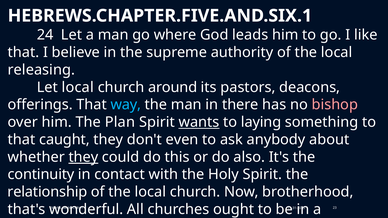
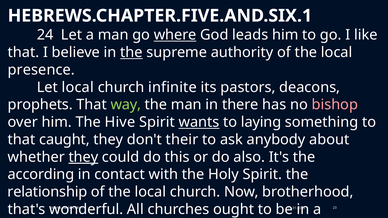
where underline: none -> present (175, 35)
the underline: none -> present (131, 52)
releasing: releasing -> presence (41, 70)
around: around -> infinite (173, 87)
offerings: offerings -> prophets (40, 105)
way colour: light blue -> light green (126, 105)
Plan: Plan -> Hive (120, 122)
even: even -> their (182, 140)
continuity: continuity -> according (41, 175)
